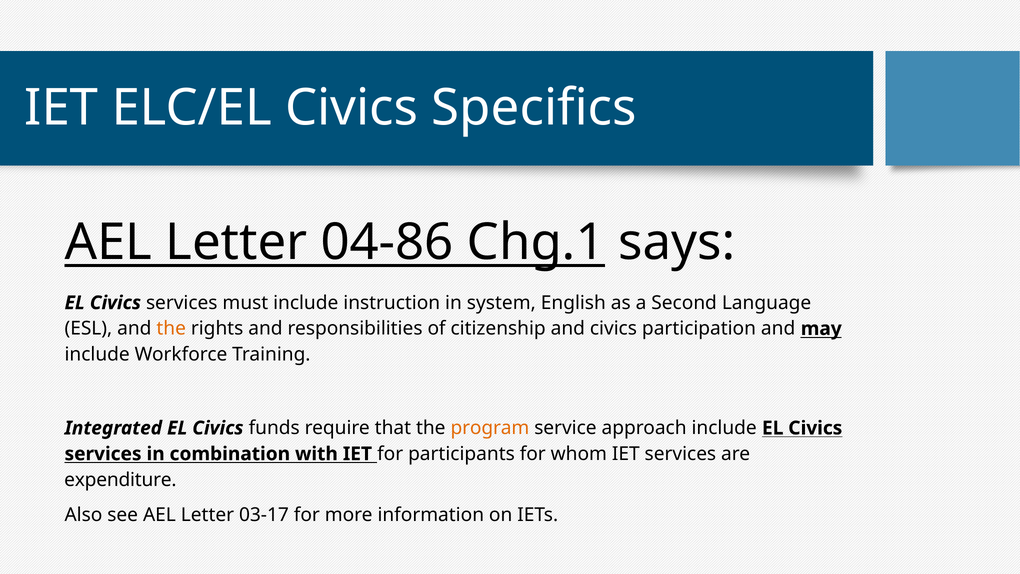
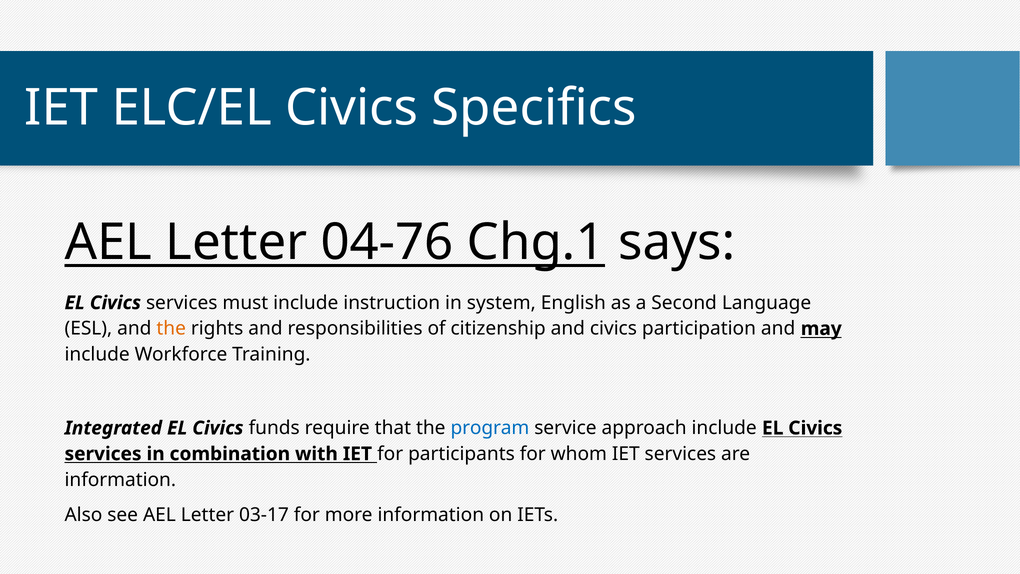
04-86: 04-86 -> 04-76 (387, 242)
program colour: orange -> blue (490, 428)
expenditure: expenditure -> information (120, 480)
